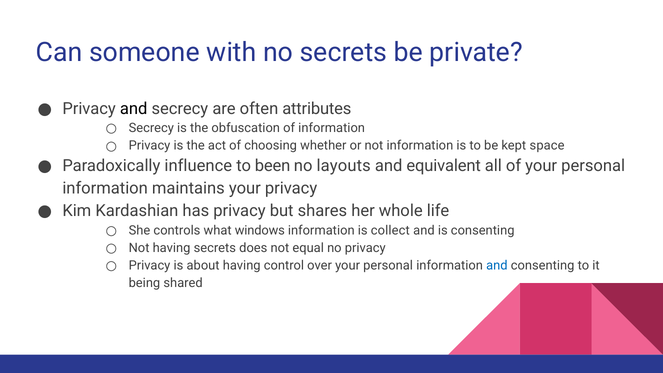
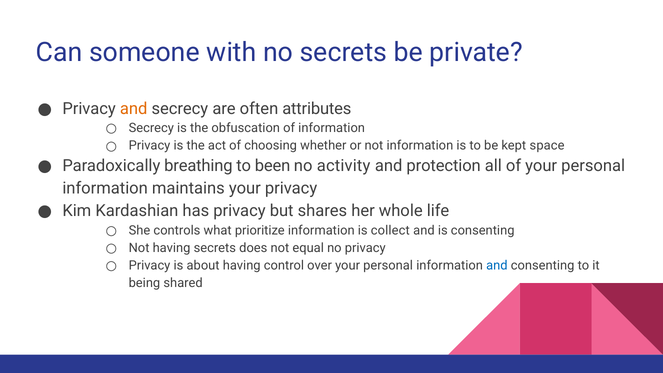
and colour: black -> orange (134, 109)
influence: influence -> breathing (198, 166)
layouts: layouts -> activity (344, 166)
equivalent: equivalent -> protection (444, 166)
windows: windows -> prioritize (260, 230)
